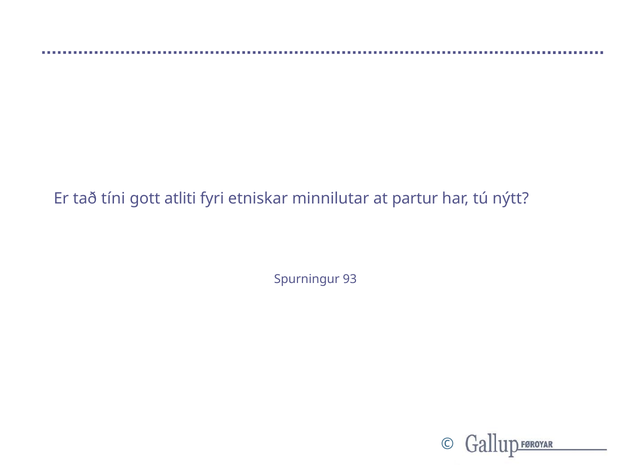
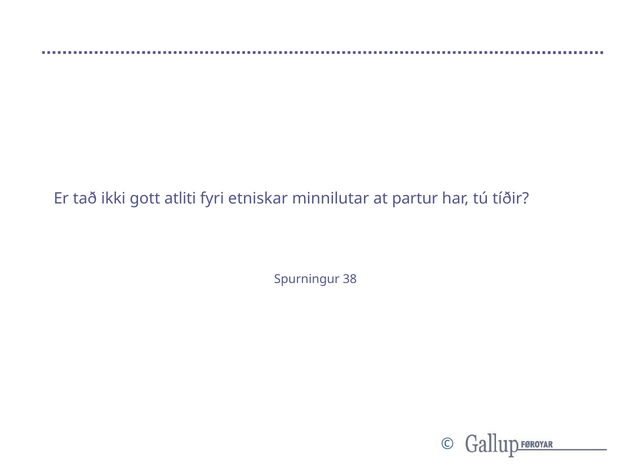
tíni: tíni -> ikki (113, 199)
nýtt: nýtt -> tíðir (511, 199)
93: 93 -> 38 (350, 280)
